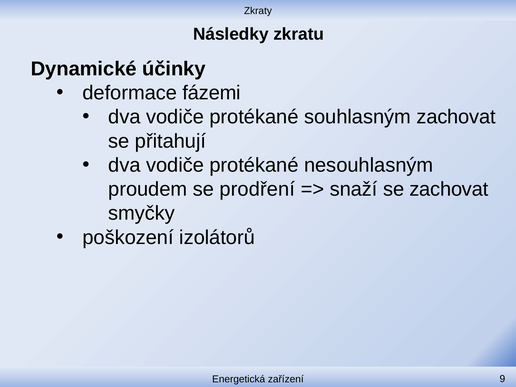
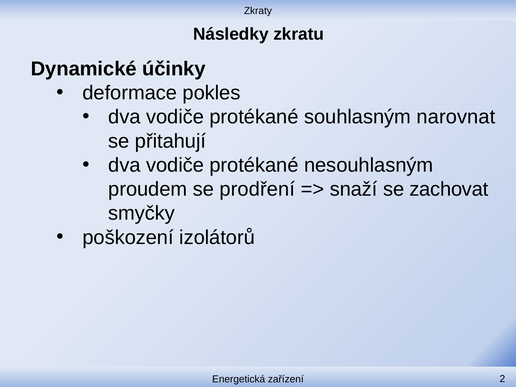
fázemi: fázemi -> pokles (212, 93)
souhlasným zachovat: zachovat -> narovnat (456, 117)
9: 9 -> 2 (502, 379)
